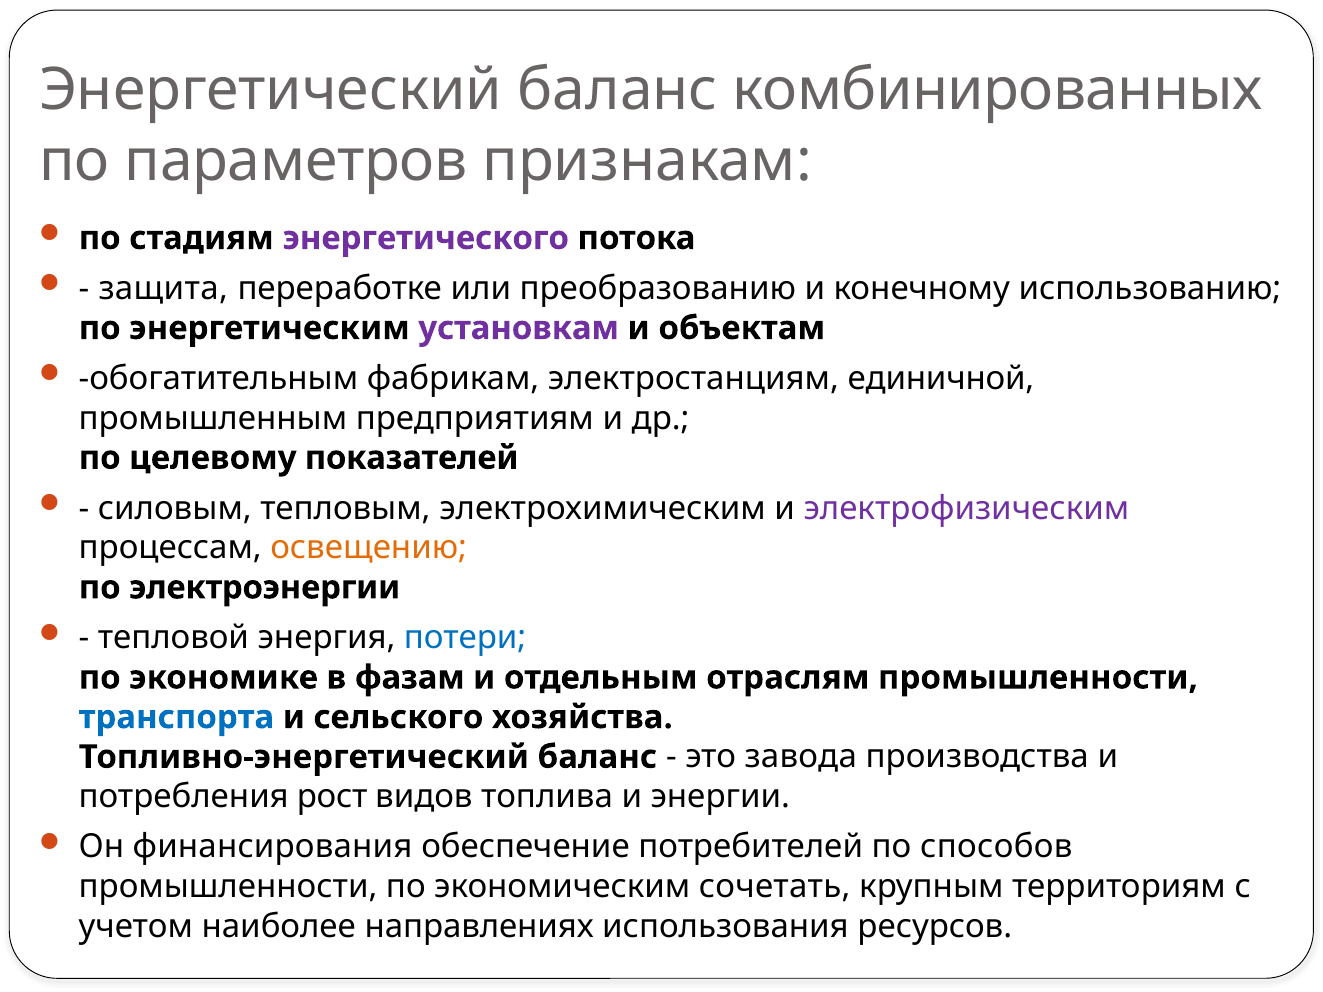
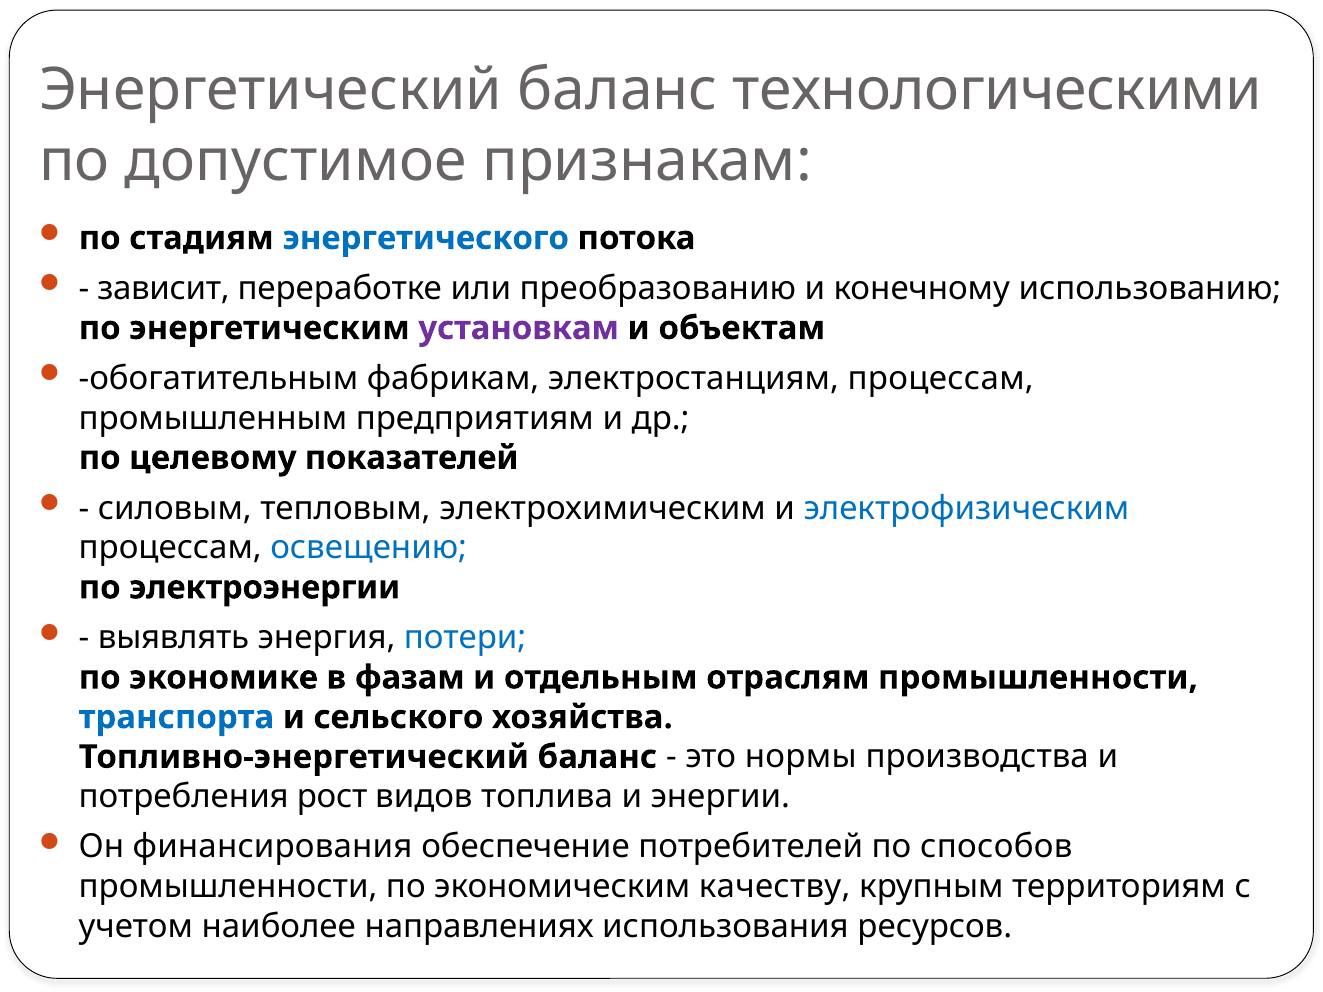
комбинированных: комбинированных -> технологическими (997, 90)
параметров: параметров -> допустимое (296, 161)
энергетического colour: purple -> blue (426, 238)
защита: защита -> зависит (164, 289)
электростанциям единичной: единичной -> процессам (941, 379)
электрофизическим colour: purple -> blue (966, 508)
освещению colour: orange -> blue (369, 548)
тепловой: тепловой -> выявлять (174, 638)
завода: завода -> нормы (801, 757)
сочетать: сочетать -> качеству (775, 887)
